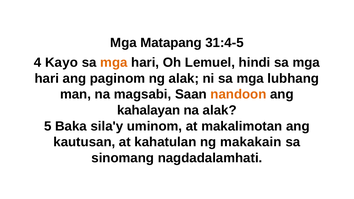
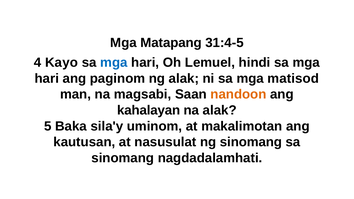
mga colour: orange -> blue (114, 63)
lubhang: lubhang -> matisod (293, 78)
kahatulan: kahatulan -> nasusulat (165, 142)
ng makakain: makakain -> sinomang (251, 142)
